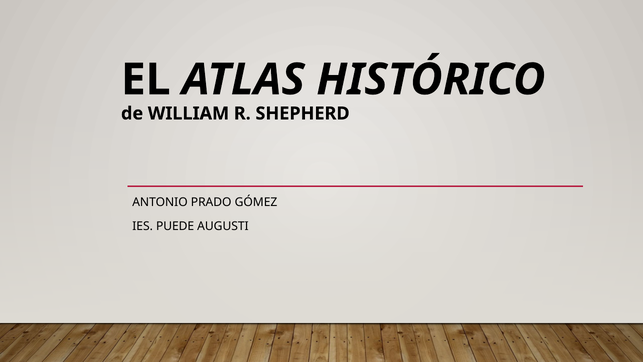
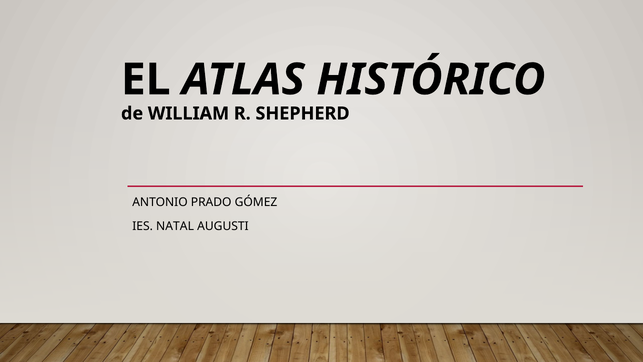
PUEDE: PUEDE -> NATAL (175, 226)
